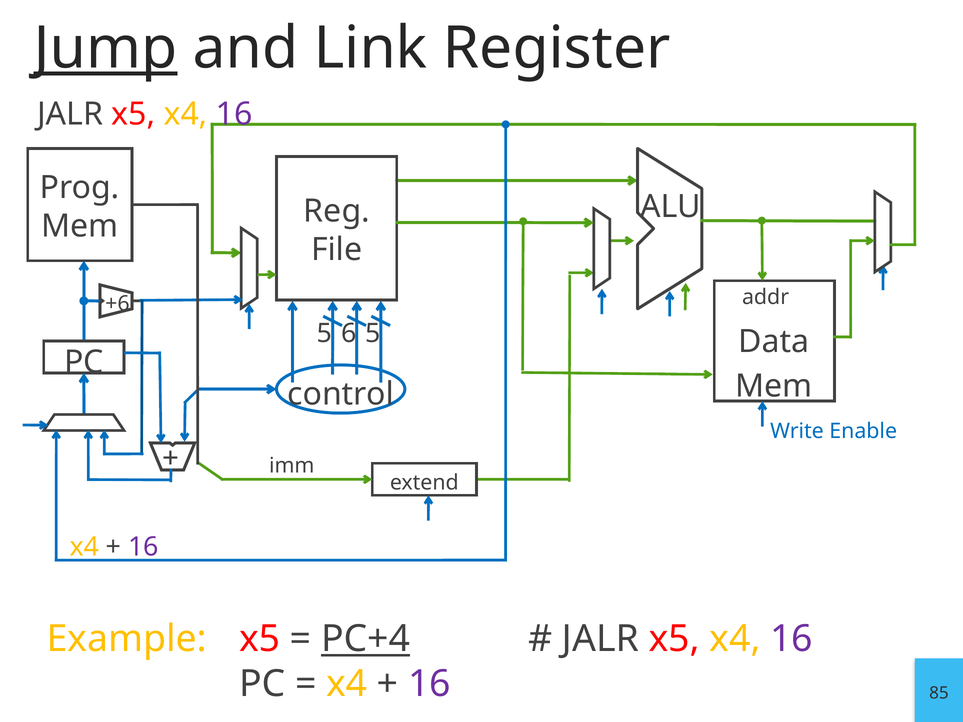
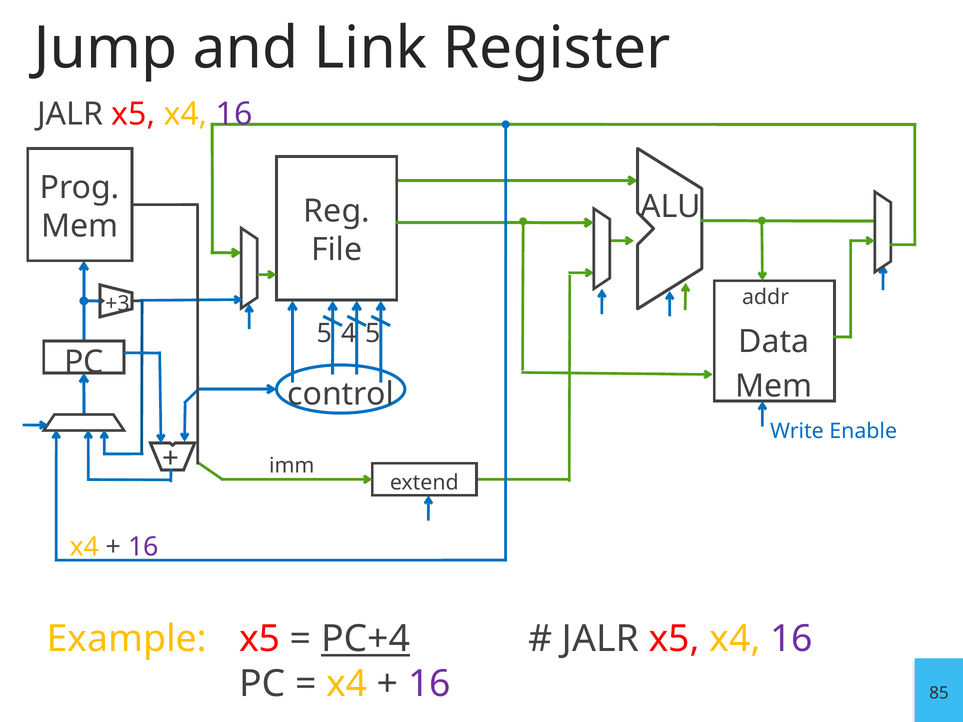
Jump underline: present -> none (106, 48)
+6: +6 -> +3 (117, 304)
6: 6 -> 4 (349, 333)
